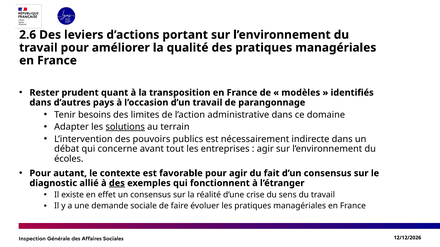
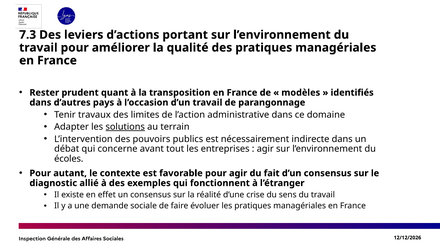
2.6: 2.6 -> 7.3 (28, 35)
besoins: besoins -> travaux (94, 115)
des underline: present -> none (117, 183)
